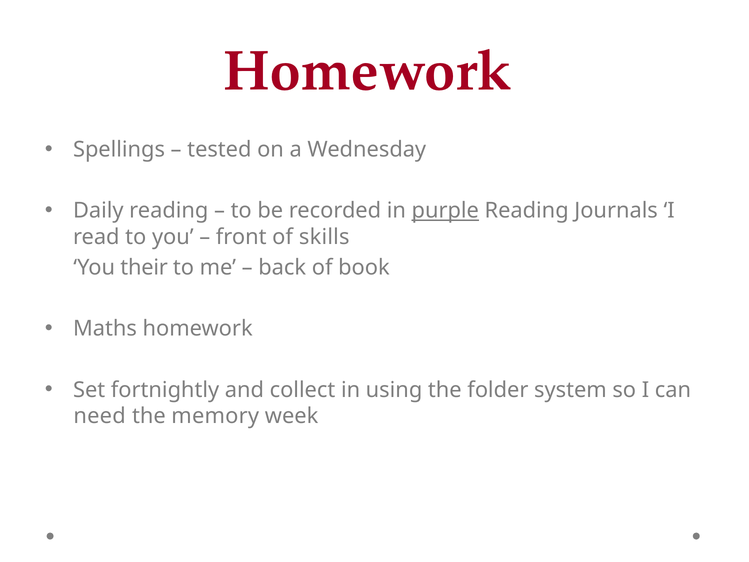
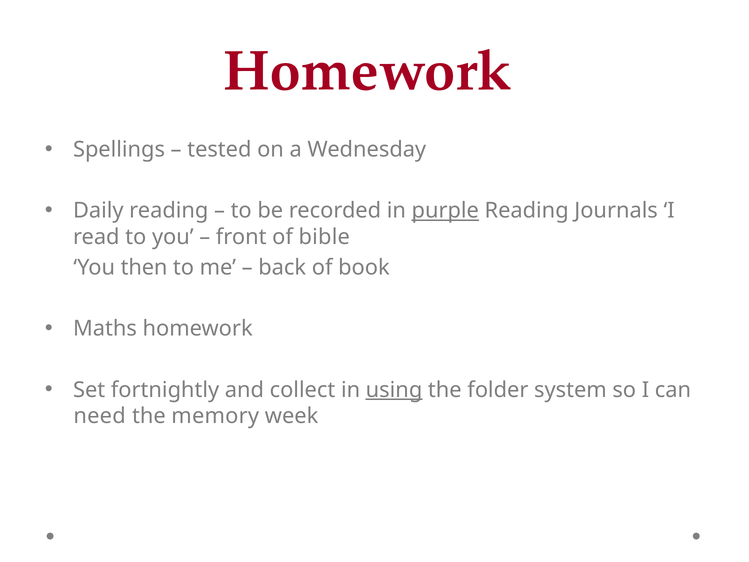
skills: skills -> bible (324, 237)
their: their -> then (144, 267)
using underline: none -> present (394, 390)
